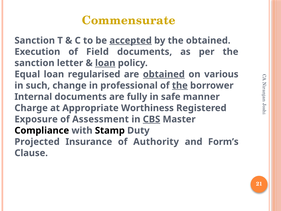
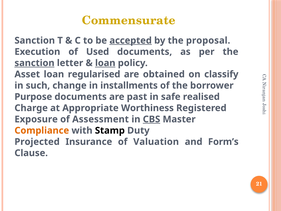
the obtained: obtained -> proposal (208, 40)
Field: Field -> Used (98, 52)
sanction underline: none -> present (34, 63)
Equal: Equal -> Asset (27, 74)
obtained underline: present -> none (164, 74)
various: various -> classify (221, 74)
professional: professional -> installments (129, 85)
the underline: present -> none (180, 85)
Internal: Internal -> Purpose (33, 97)
fully: fully -> past (137, 97)
manner: manner -> realised (201, 97)
Compliance colour: black -> orange (42, 130)
Authority: Authority -> Valuation (156, 142)
